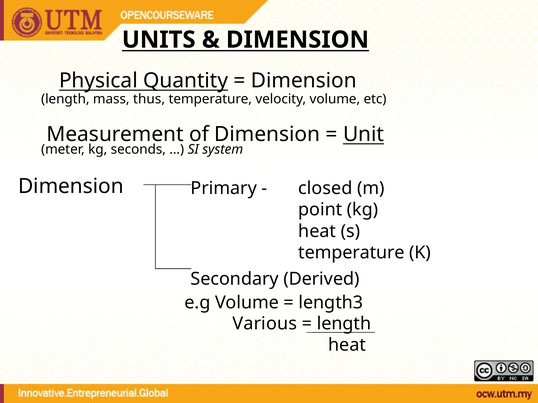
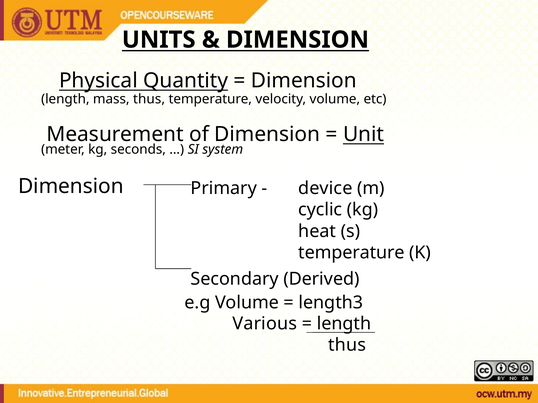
closed: closed -> device (325, 188)
point: point -> cyclic (320, 210)
heat: heat -> thus (347, 345)
